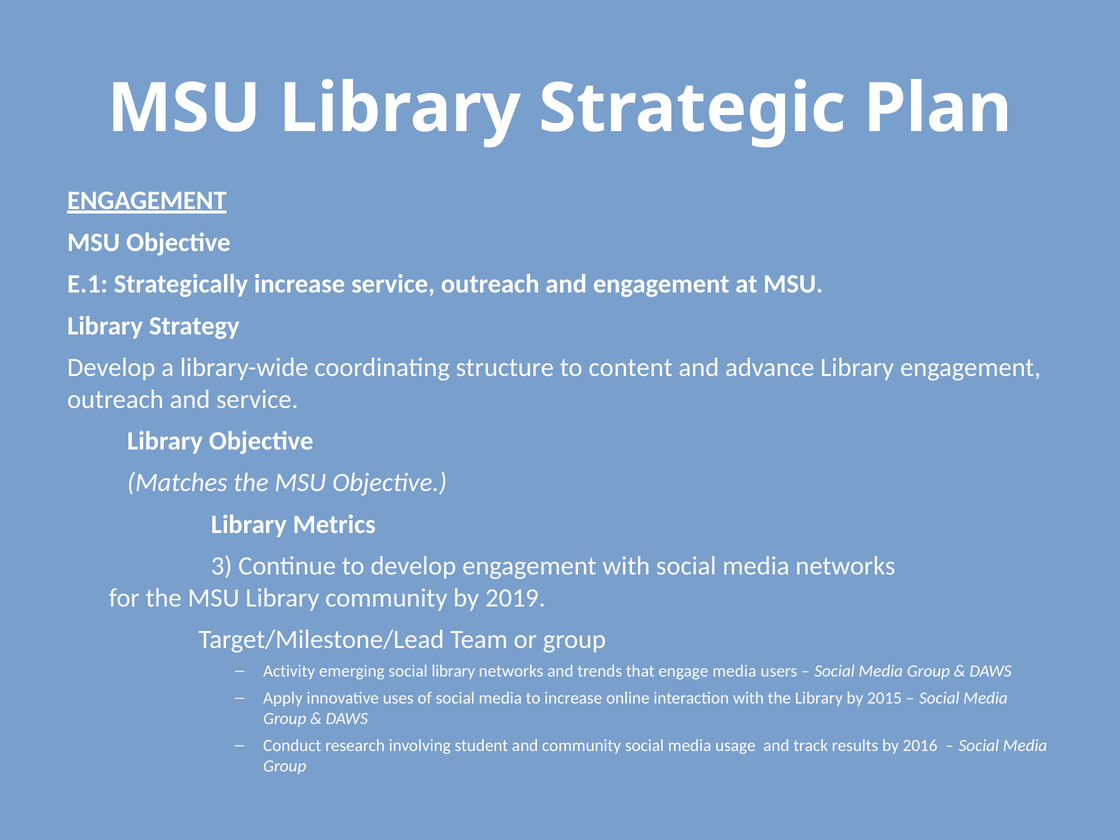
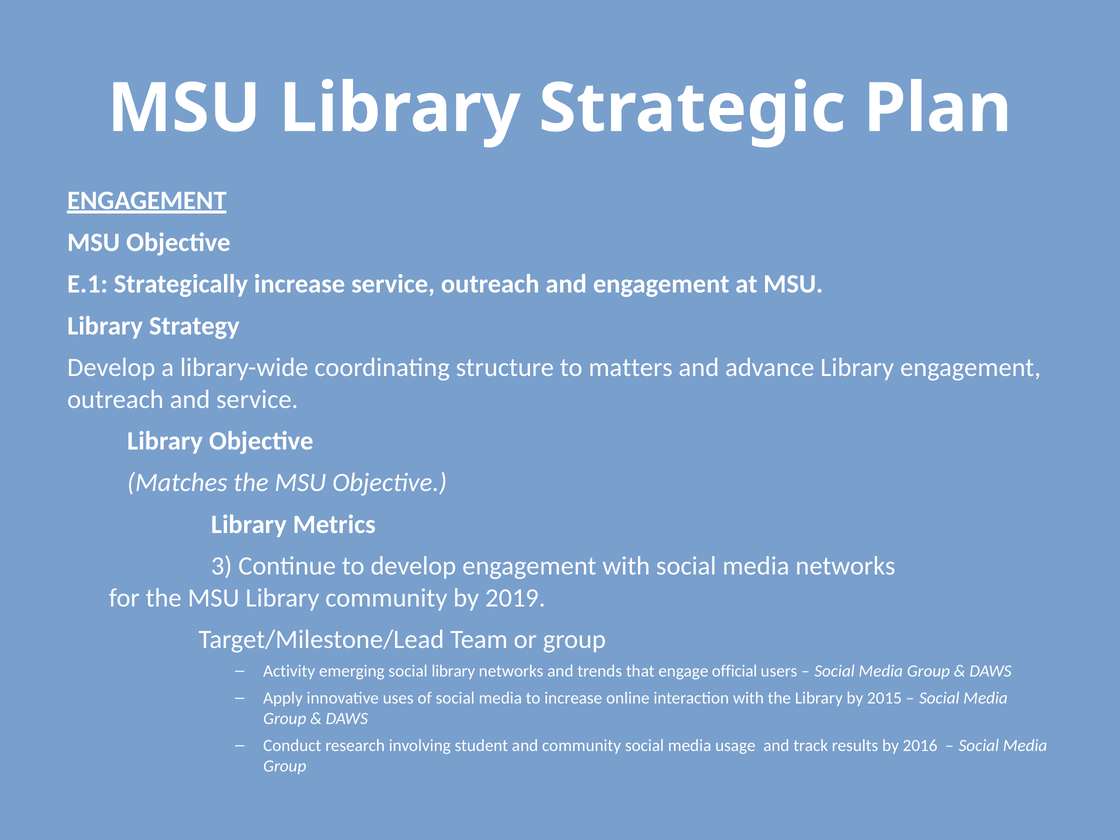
content: content -> matters (631, 368)
engage media: media -> official (735, 671)
